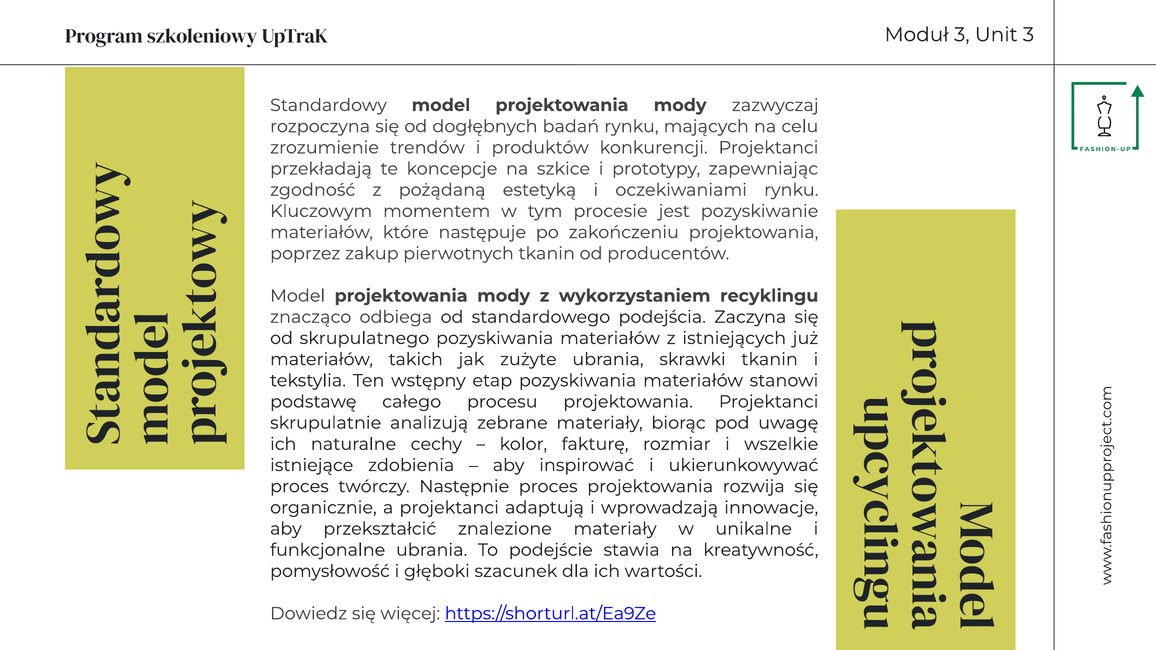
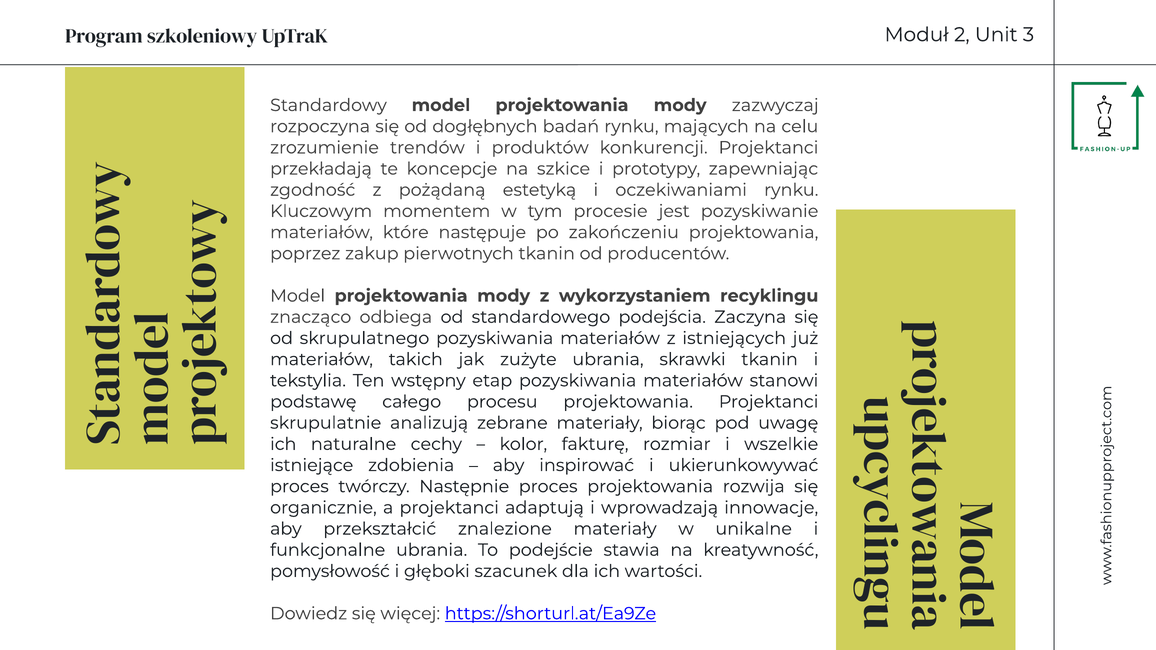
Moduł 3: 3 -> 2 (962, 35)
